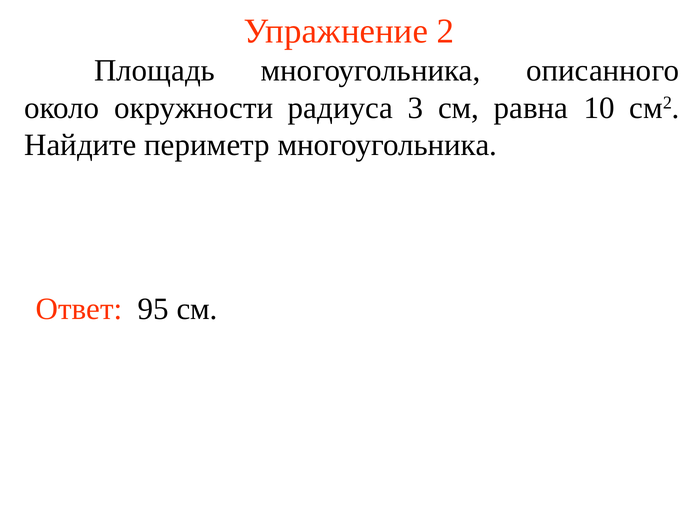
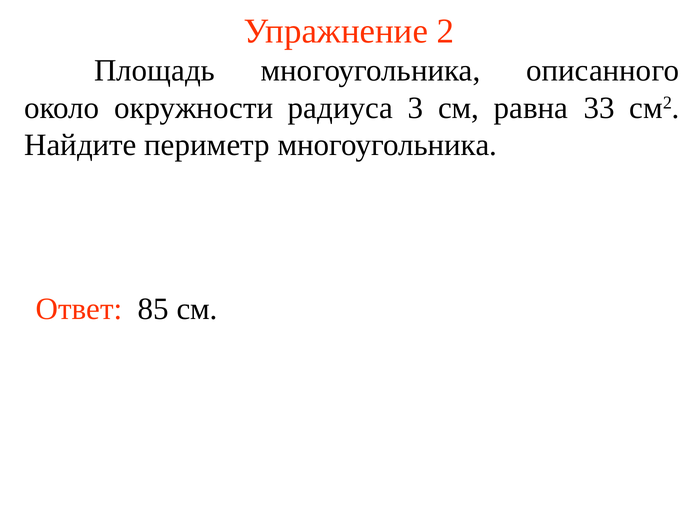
10: 10 -> 33 (599, 108)
95: 95 -> 85 (153, 309)
